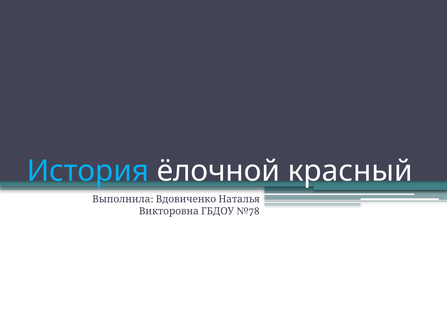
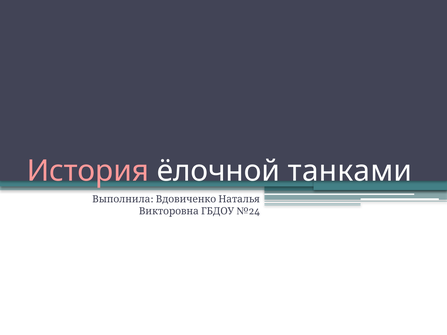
История colour: light blue -> pink (88, 171)
красный: красный -> танками (350, 171)
№78: №78 -> №24 (248, 211)
